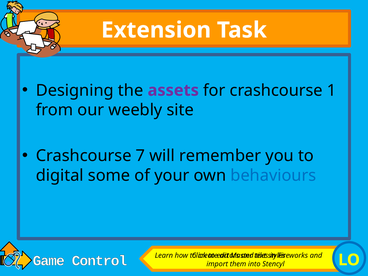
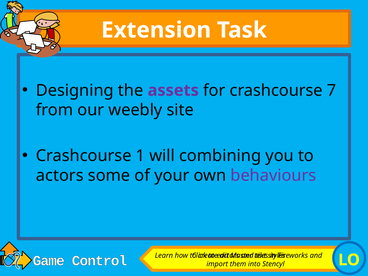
1: 1 -> 7 (332, 90)
7: 7 -> 1 (140, 156)
remember: remember -> combining (220, 156)
digital: digital -> actors (60, 175)
behaviours colour: blue -> purple (273, 175)
